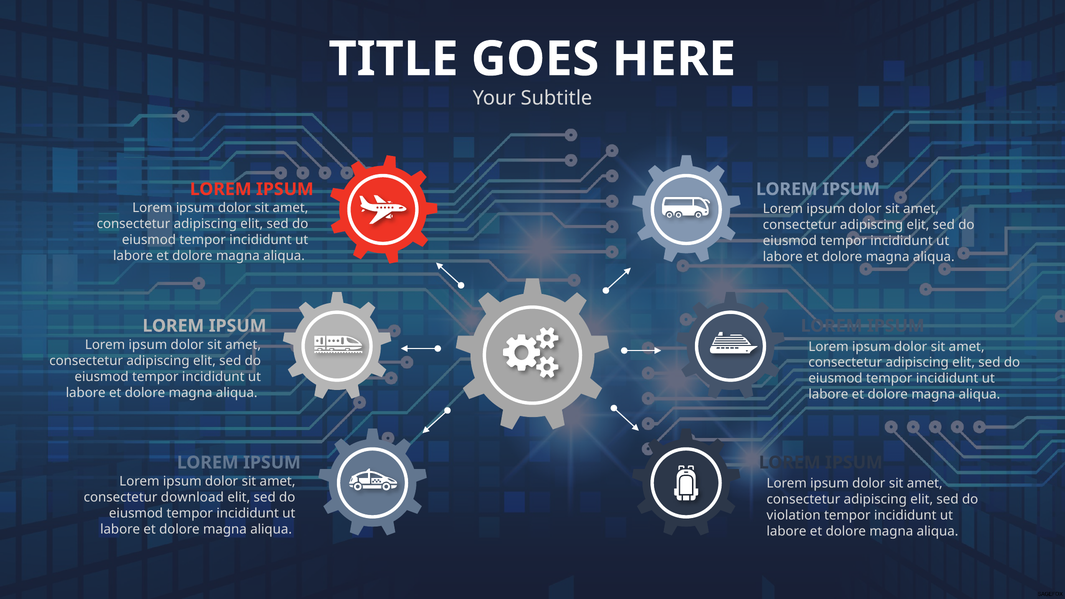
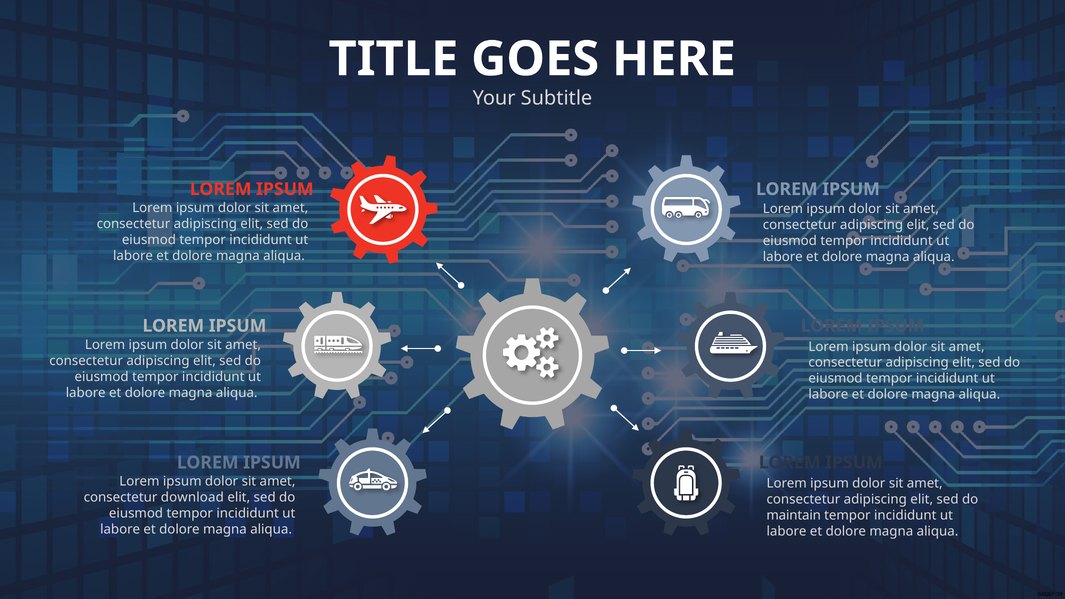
violation: violation -> maintain (794, 515)
